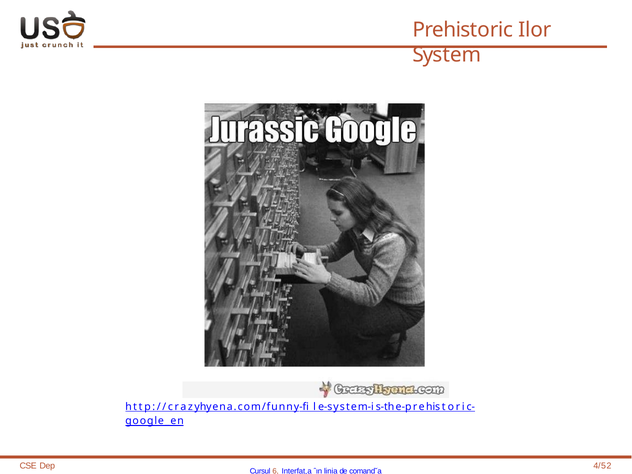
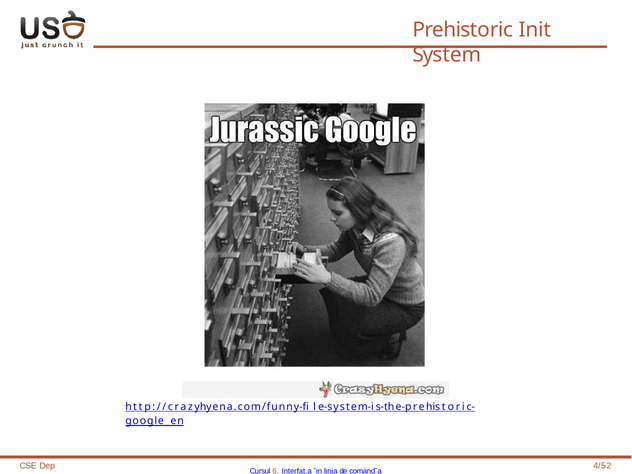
Ilor: Ilor -> Init (535, 30)
